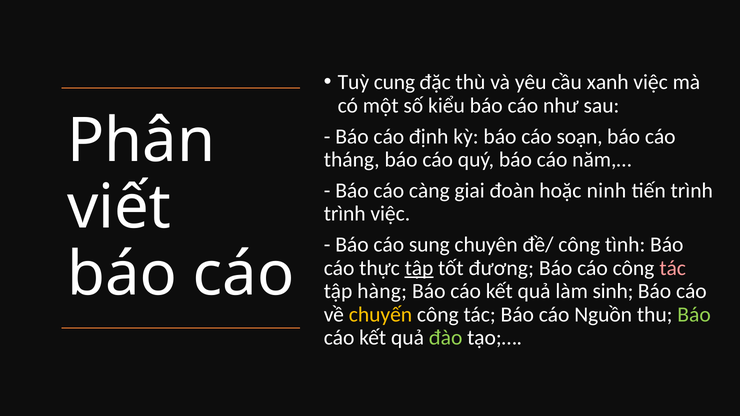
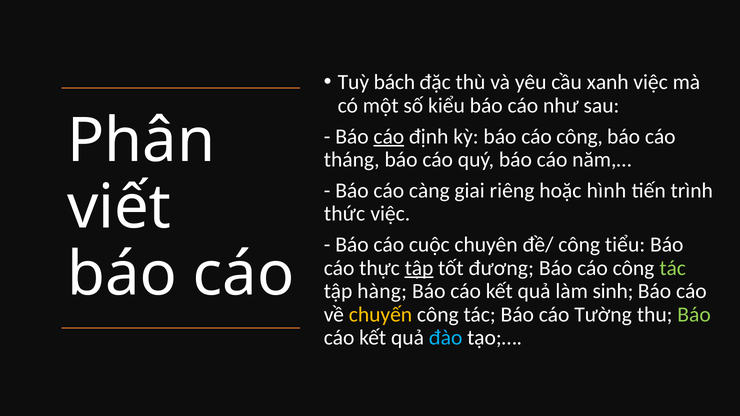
cung: cung -> bách (394, 82)
cáo underline: none -> present (389, 136)
kỳ báo cáo soạn: soạn -> công (580, 136)
đoàn: đoàn -> riêng (512, 191)
ninh: ninh -> hình (606, 191)
trình: trình -> thức (345, 214)
sung: sung -> cuộc (429, 245)
tình: tình -> tiểu (625, 245)
tác colour: pink -> light green (673, 268)
Nguồn: Nguồn -> Tường (603, 315)
đào colour: light green -> light blue (446, 338)
